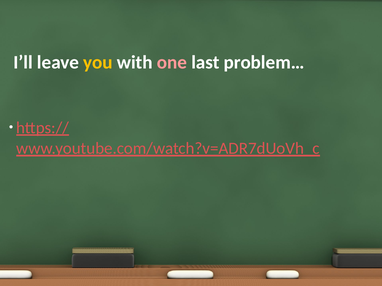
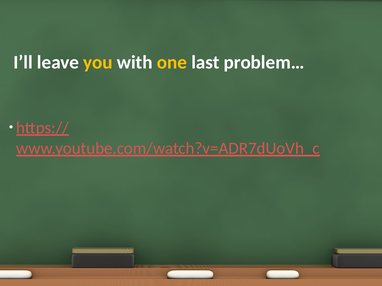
one colour: pink -> yellow (172, 62)
